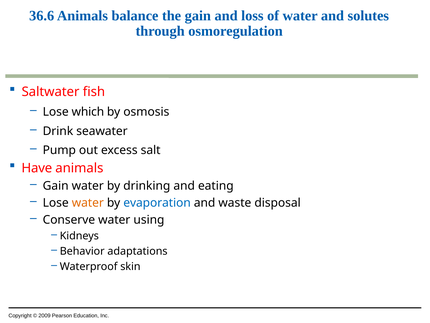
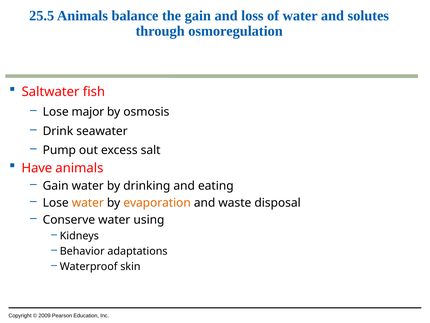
36.6: 36.6 -> 25.5 (42, 16)
which: which -> major (88, 112)
evaporation colour: blue -> orange (157, 203)
